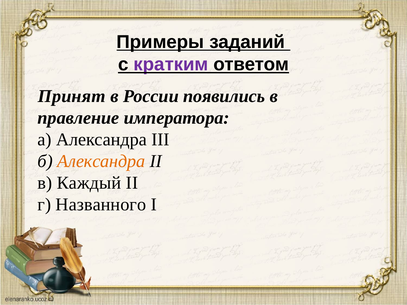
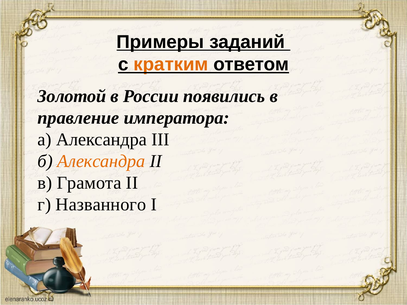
кратким colour: purple -> orange (171, 65)
Принят: Принят -> Золотой (72, 96)
Каждый: Каждый -> Грамота (89, 183)
